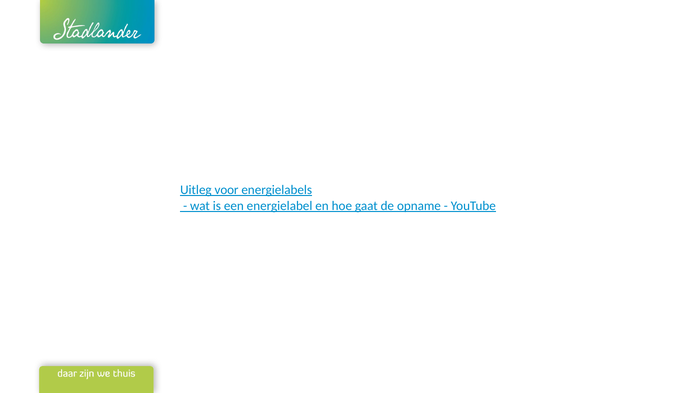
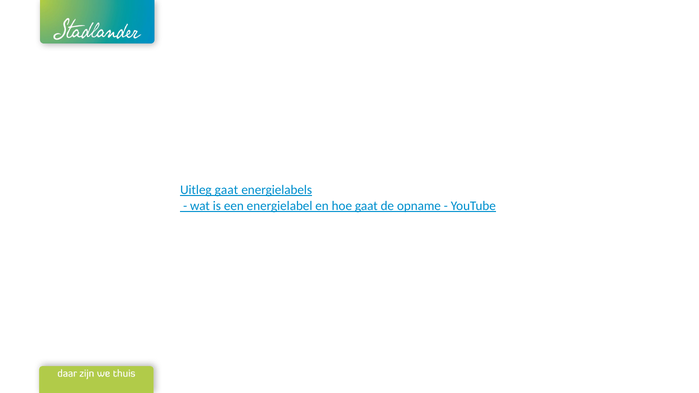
Uitleg voor: voor -> gaat (226, 190)
